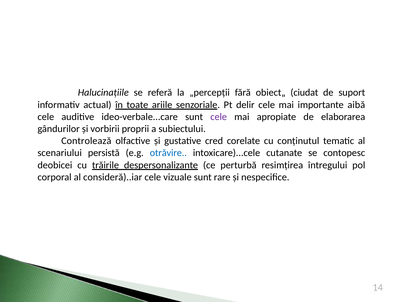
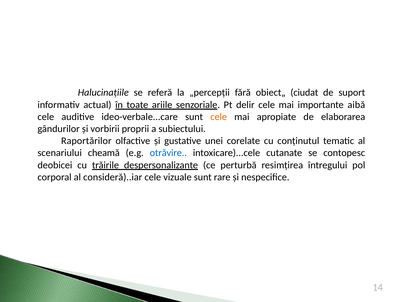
cele colour: purple -> orange (219, 117)
Controlează: Controlează -> Raportărilor (86, 141)
cred: cred -> unei (214, 141)
persistă: persistă -> cheamă (104, 153)
